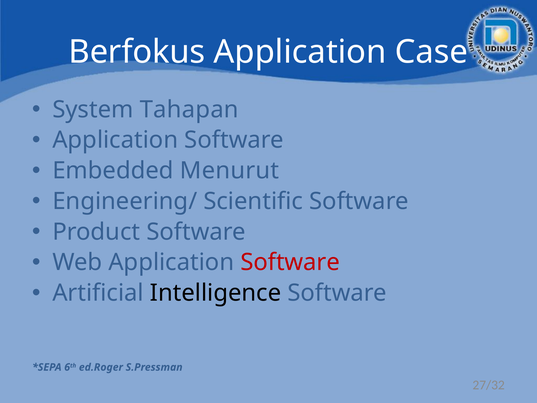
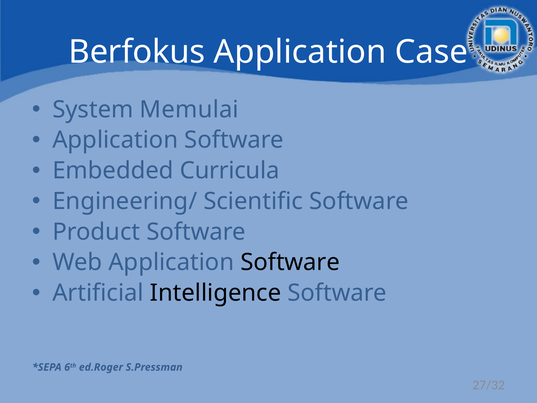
Tahapan: Tahapan -> Memulai (189, 109)
Menurut: Menurut -> Curricula (230, 171)
Software colour: red -> black (290, 262)
